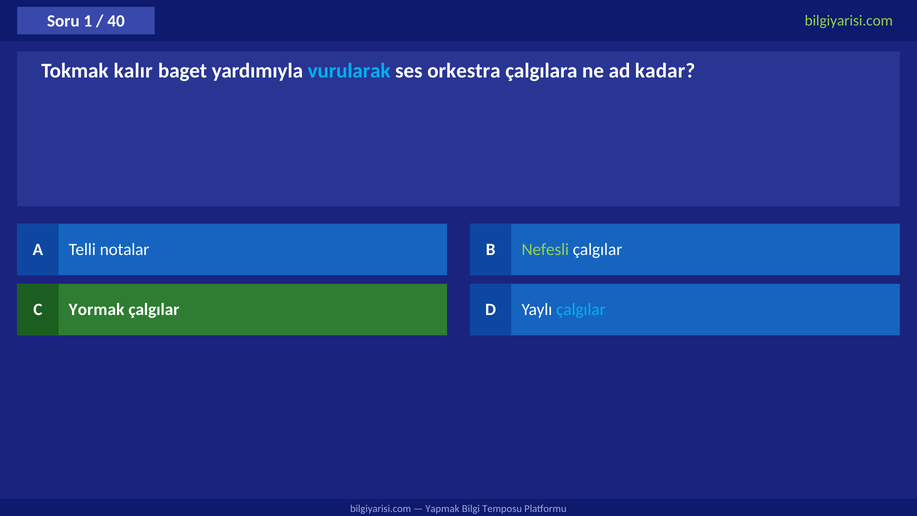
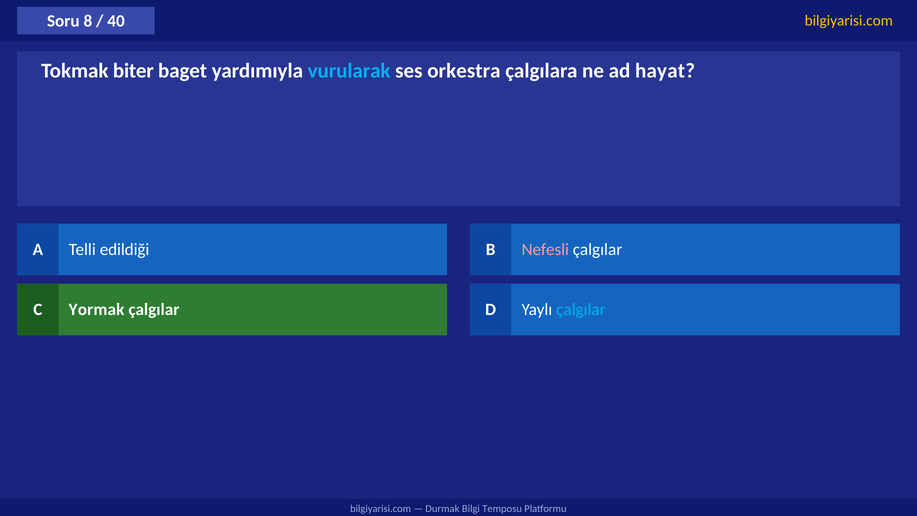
1: 1 -> 8 (88, 21)
bilgiyarisi.com colour: light green -> yellow (849, 21)
kalır: kalır -> biter (133, 71)
kadar: kadar -> hayat (665, 71)
notalar: notalar -> edildiği (125, 250)
Nefesli colour: light green -> pink (545, 250)
Yapmak: Yapmak -> Durmak (442, 509)
